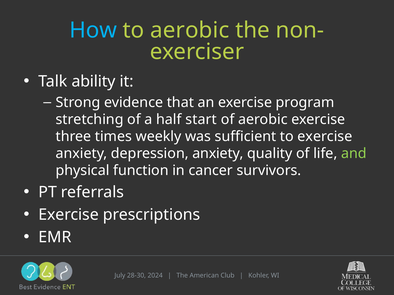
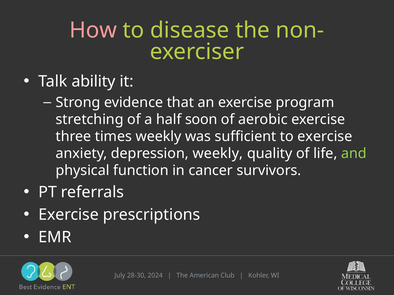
How colour: light blue -> pink (93, 30)
to aerobic: aerobic -> disease (190, 30)
start: start -> soon (201, 120)
depression anxiety: anxiety -> weekly (218, 154)
